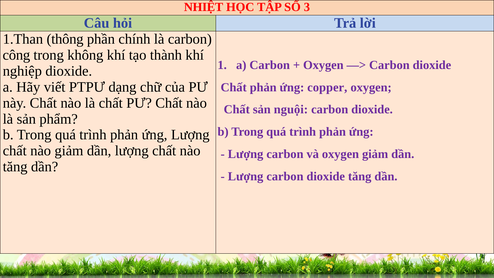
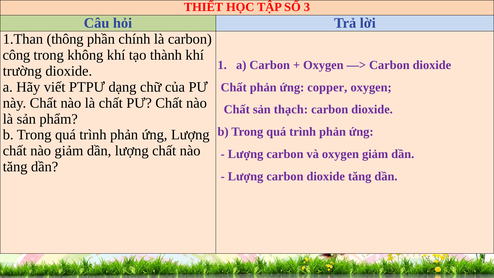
NHIỆT: NHIỆT -> THIẾT (204, 7)
nghiệp: nghiệp -> trường (22, 71)
nguội: nguội -> thạch (291, 110)
